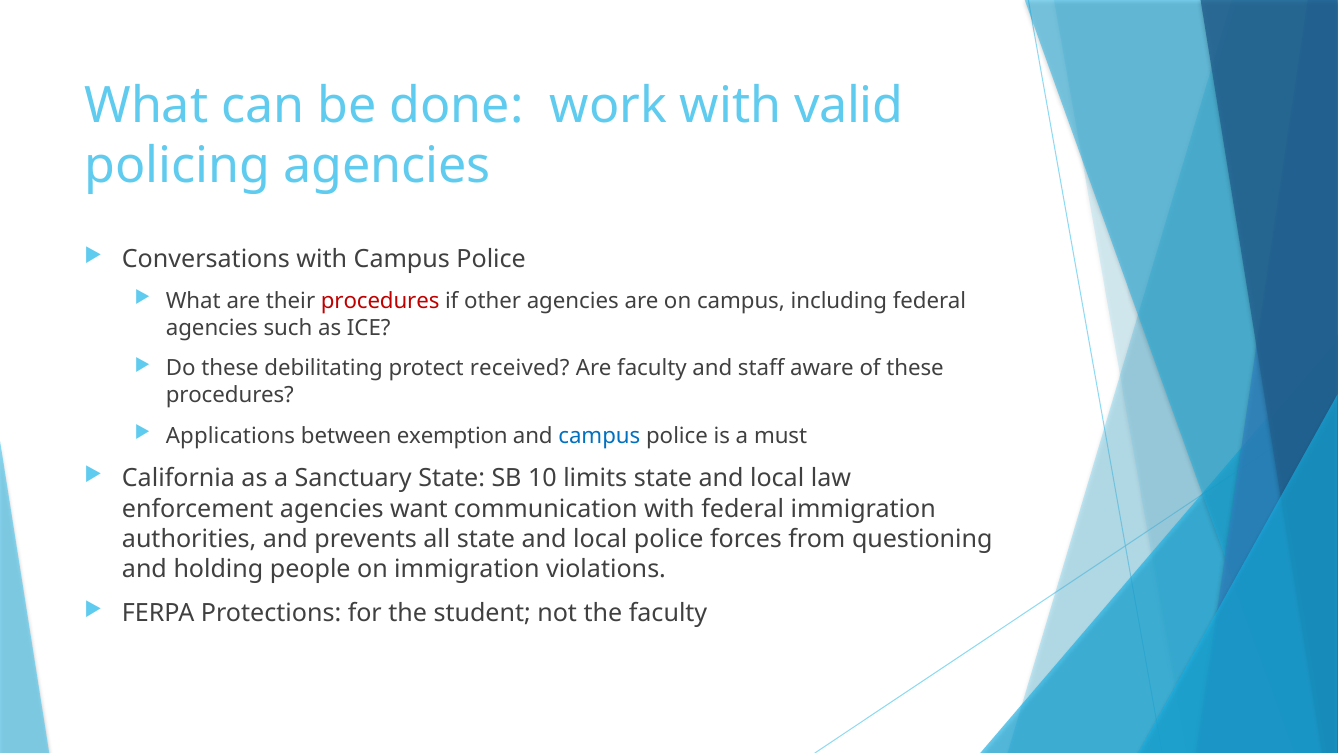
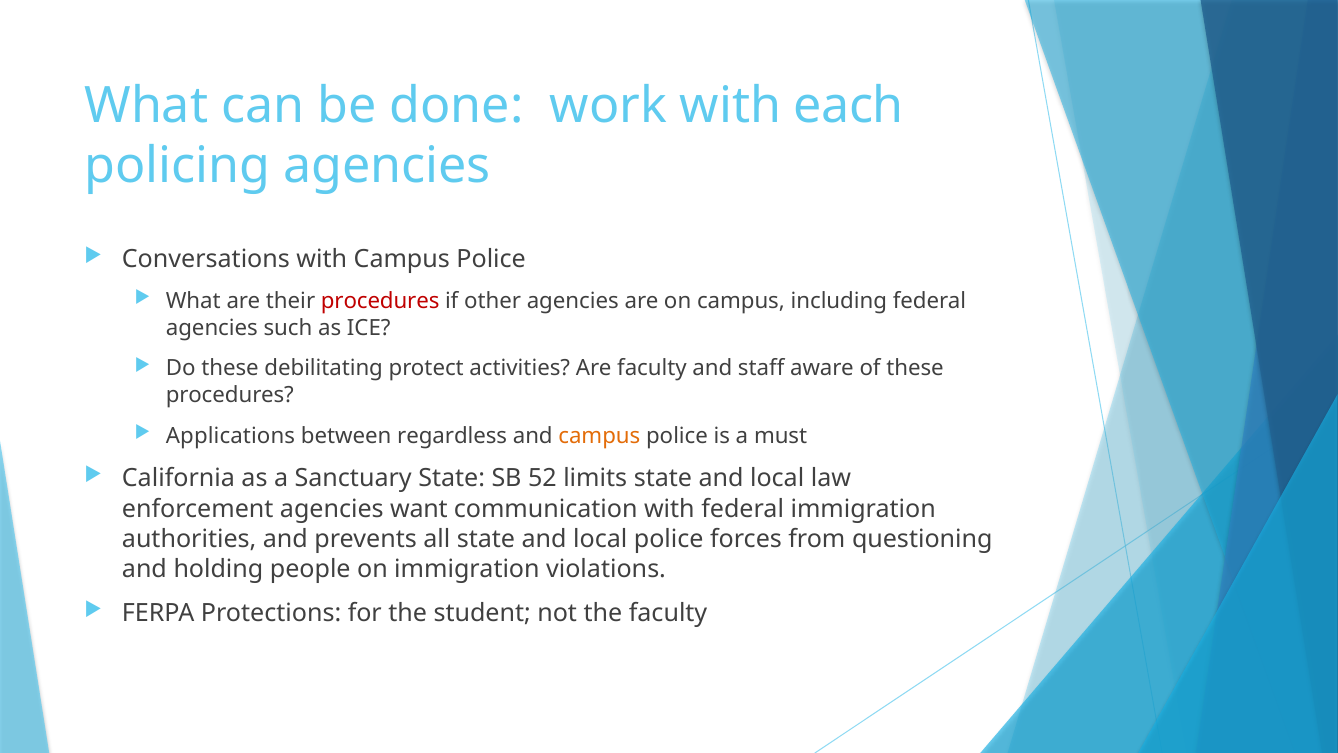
valid: valid -> each (849, 106)
received: received -> activities (520, 368)
exemption: exemption -> regardless (452, 436)
campus colour: blue -> orange (599, 436)
10: 10 -> 52 (542, 478)
